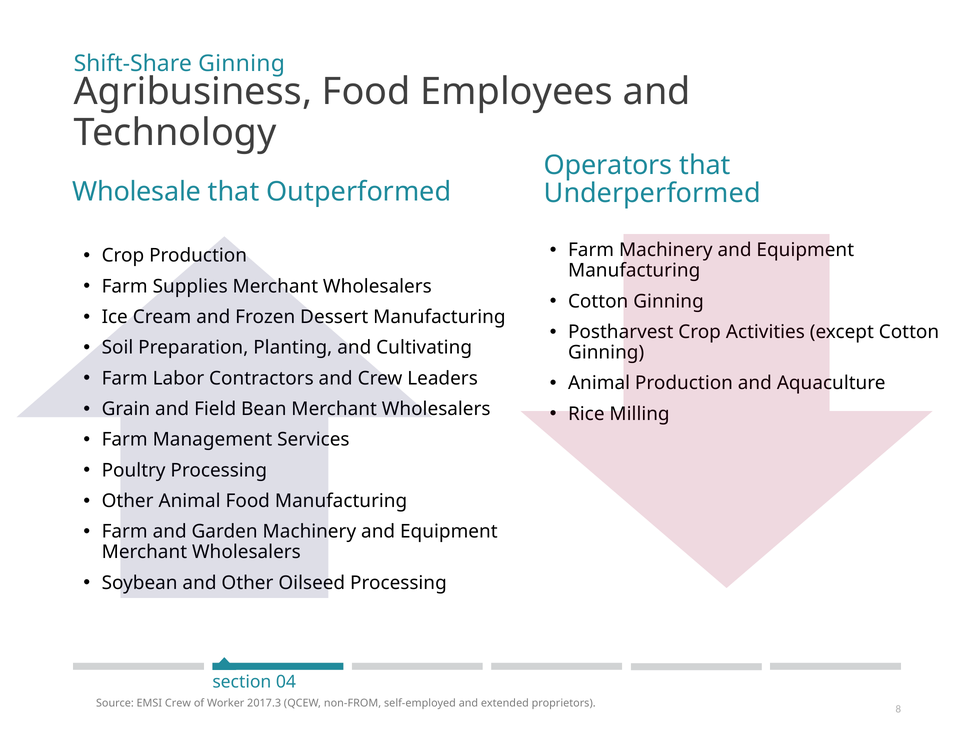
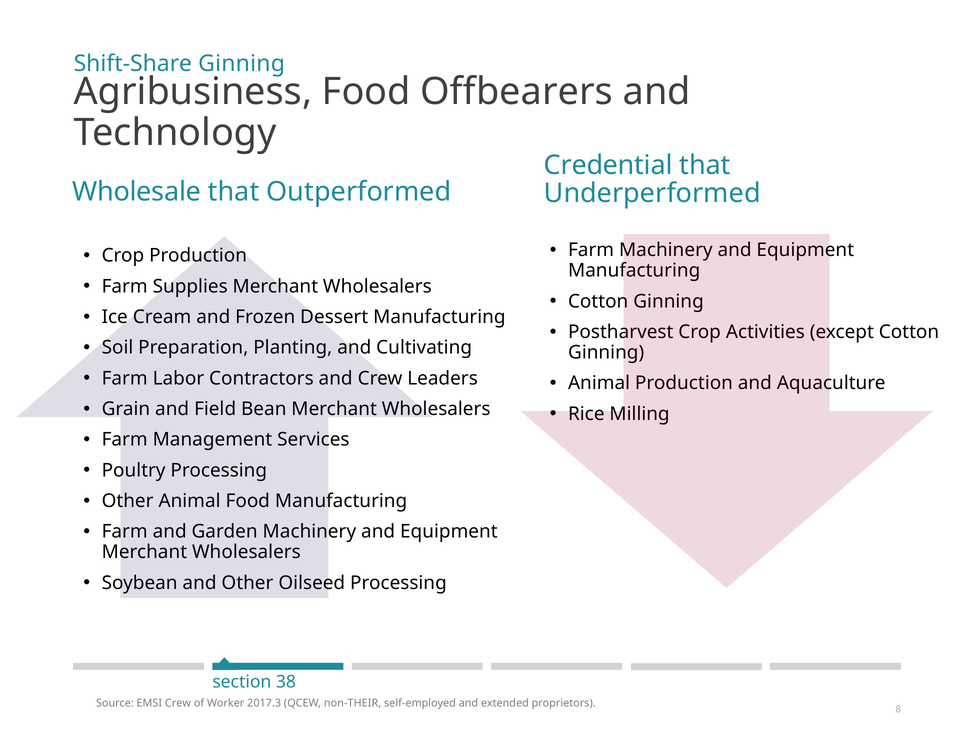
Employees: Employees -> Offbearers (517, 92)
Operators: Operators -> Credential (608, 165)
04: 04 -> 38 (286, 681)
non-FROM: non-FROM -> non-THEIR (353, 702)
